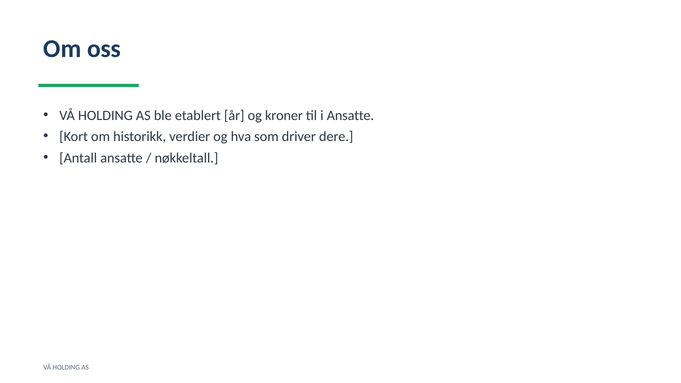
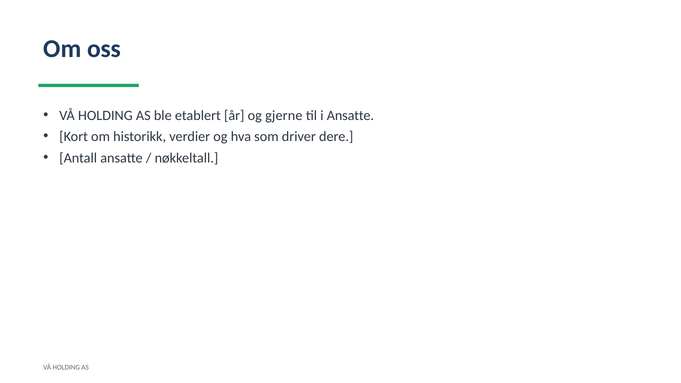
kroner: kroner -> gjerne (284, 115)
